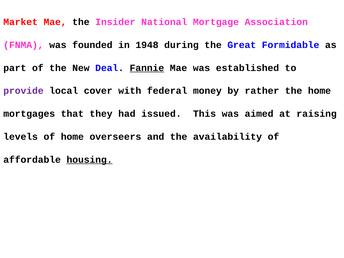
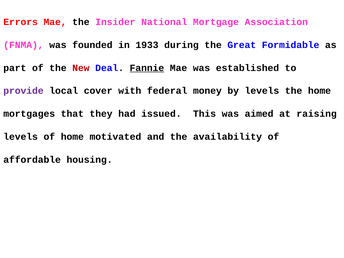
Market: Market -> Errors (21, 22)
1948: 1948 -> 1933 (147, 45)
New colour: black -> red (81, 68)
by rather: rather -> levels (262, 91)
overseers: overseers -> motivated (115, 137)
housing underline: present -> none (90, 160)
